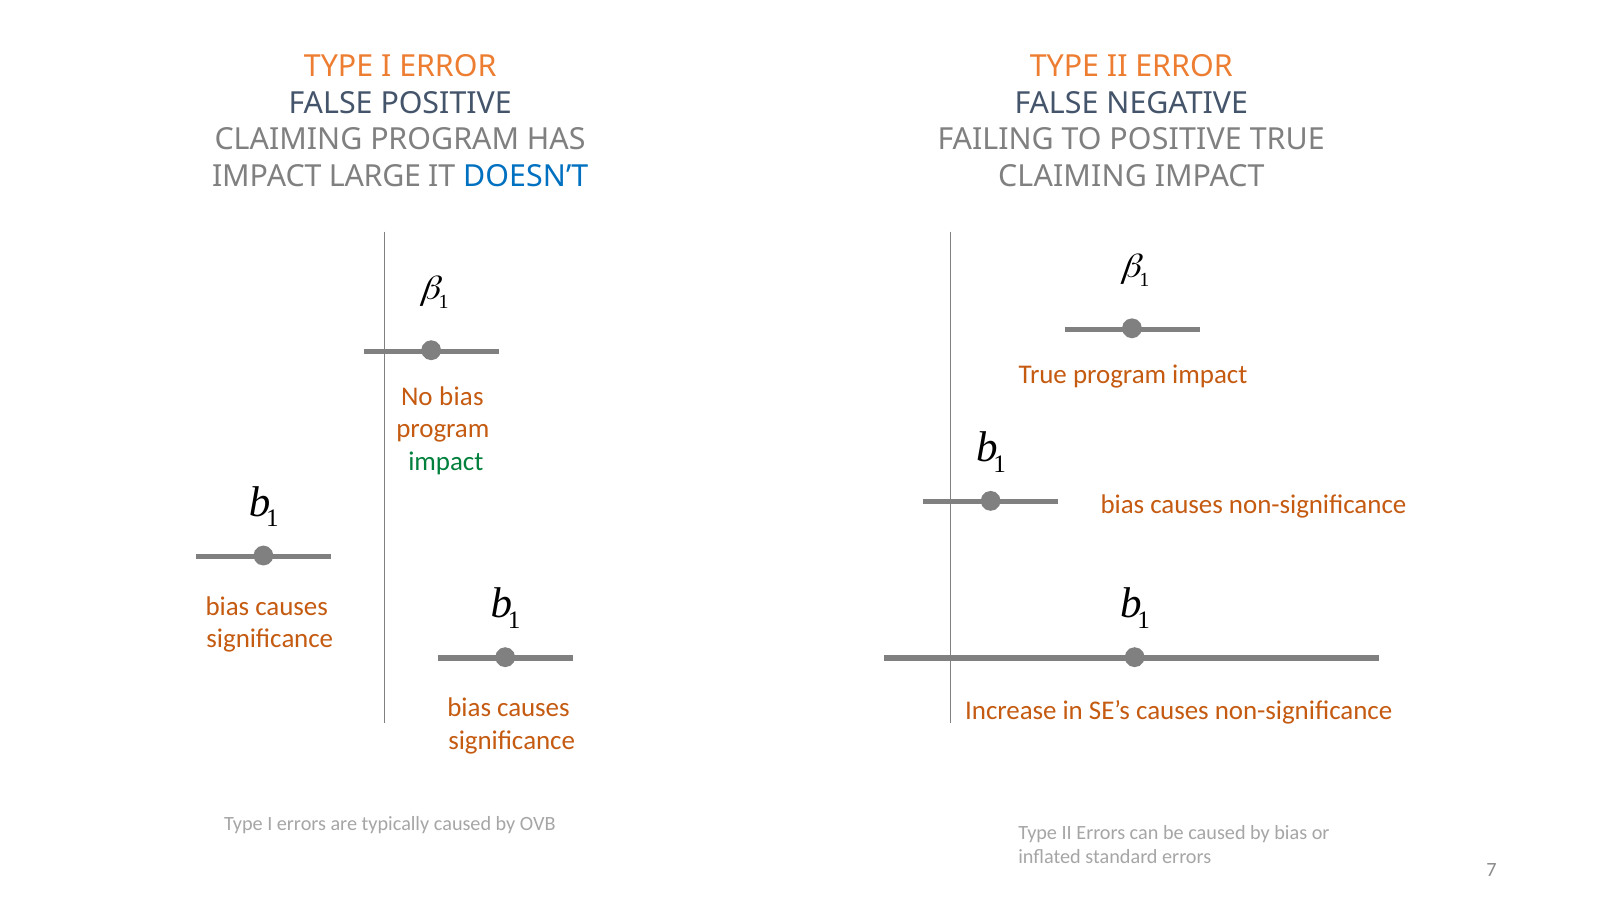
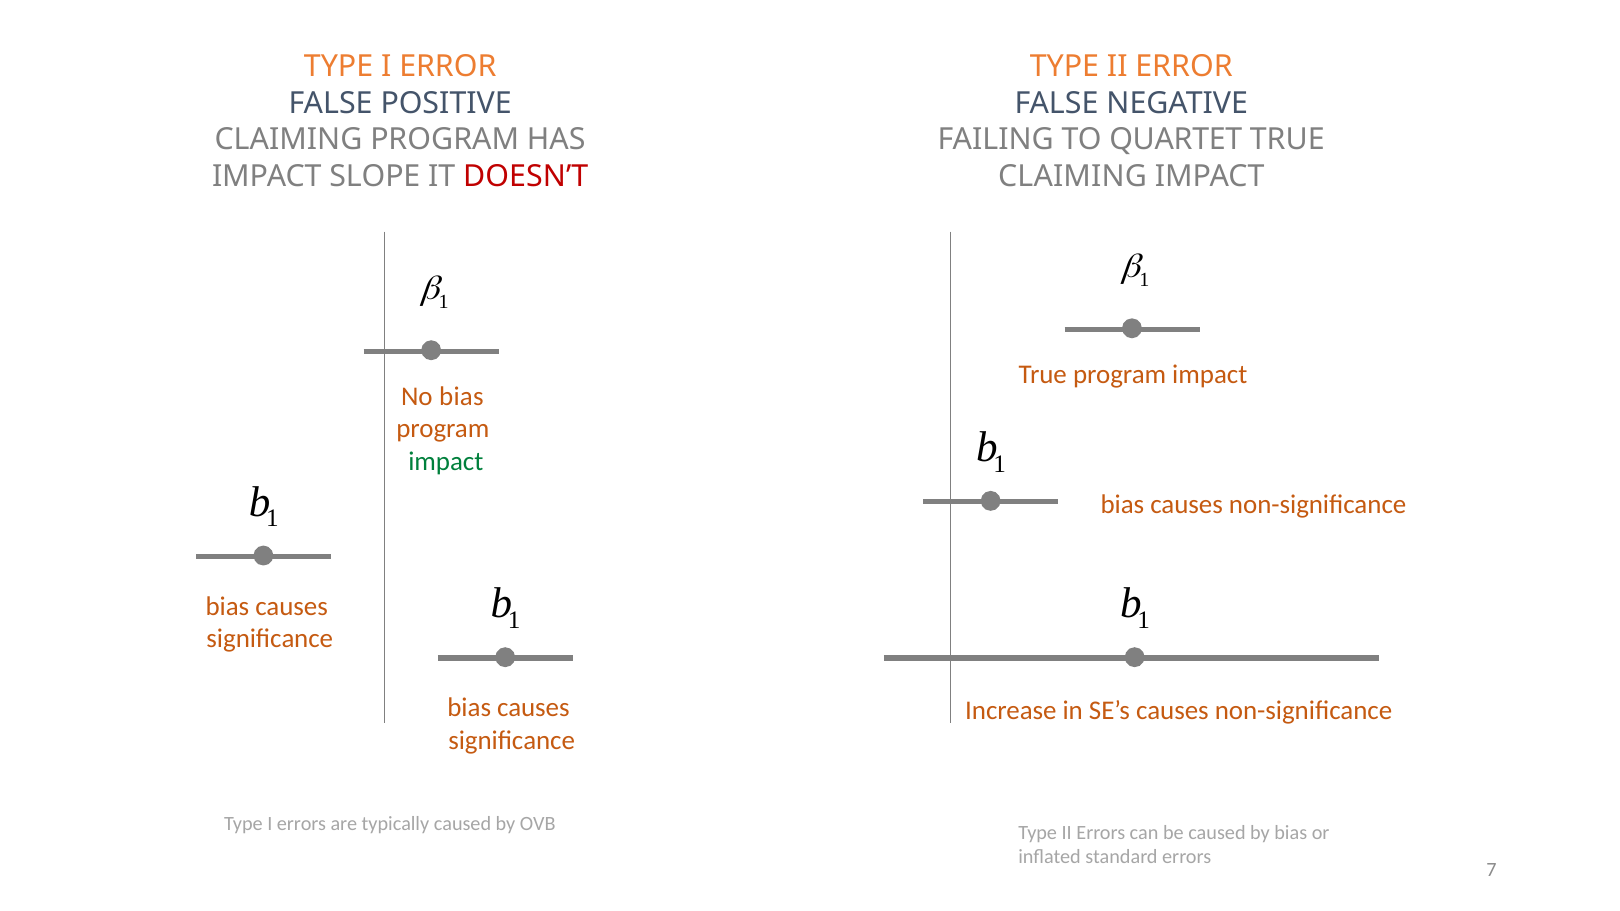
TO POSITIVE: POSITIVE -> QUARTET (1176, 140)
LARGE: LARGE -> SLOPE (375, 176)
DOESN’T colour: blue -> red (526, 176)
